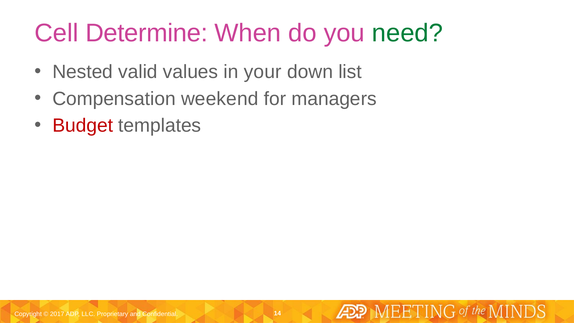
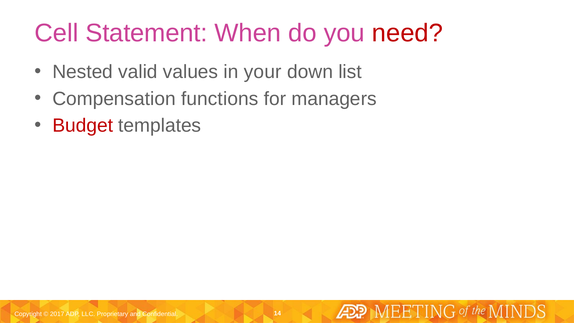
Determine: Determine -> Statement (147, 33)
need colour: green -> red (407, 33)
weekend: weekend -> functions (220, 99)
